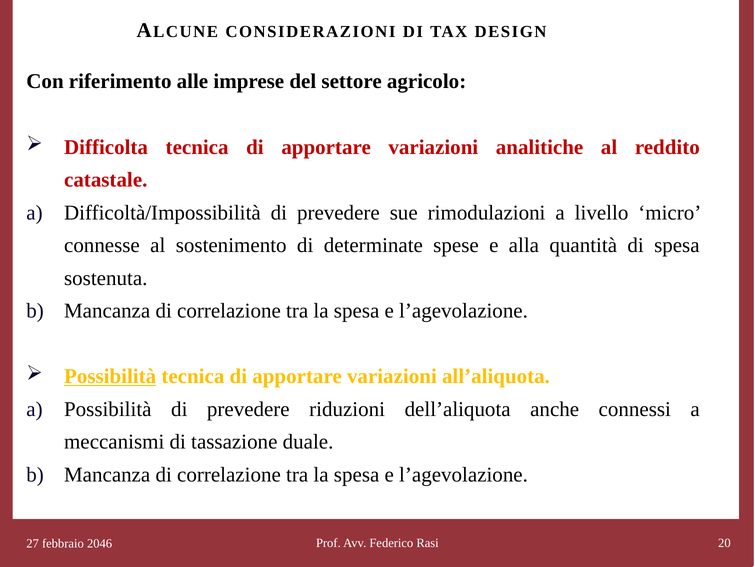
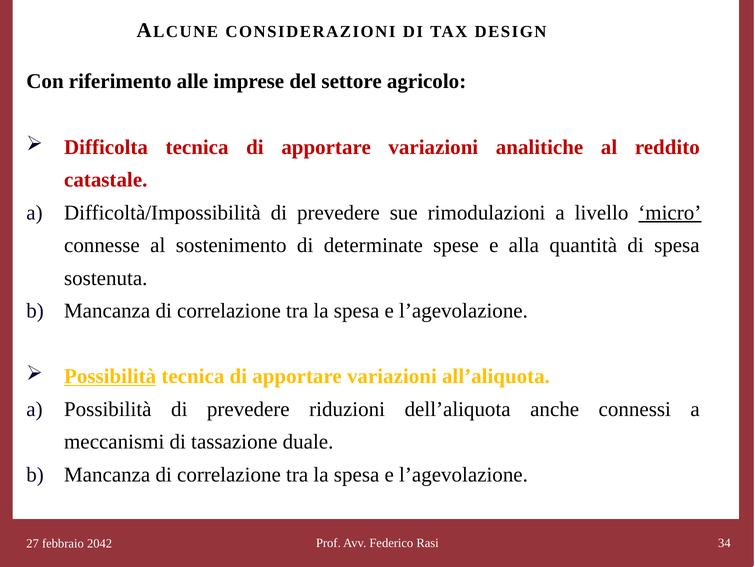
micro underline: none -> present (670, 212)
20: 20 -> 34 (724, 543)
2046: 2046 -> 2042 (100, 543)
